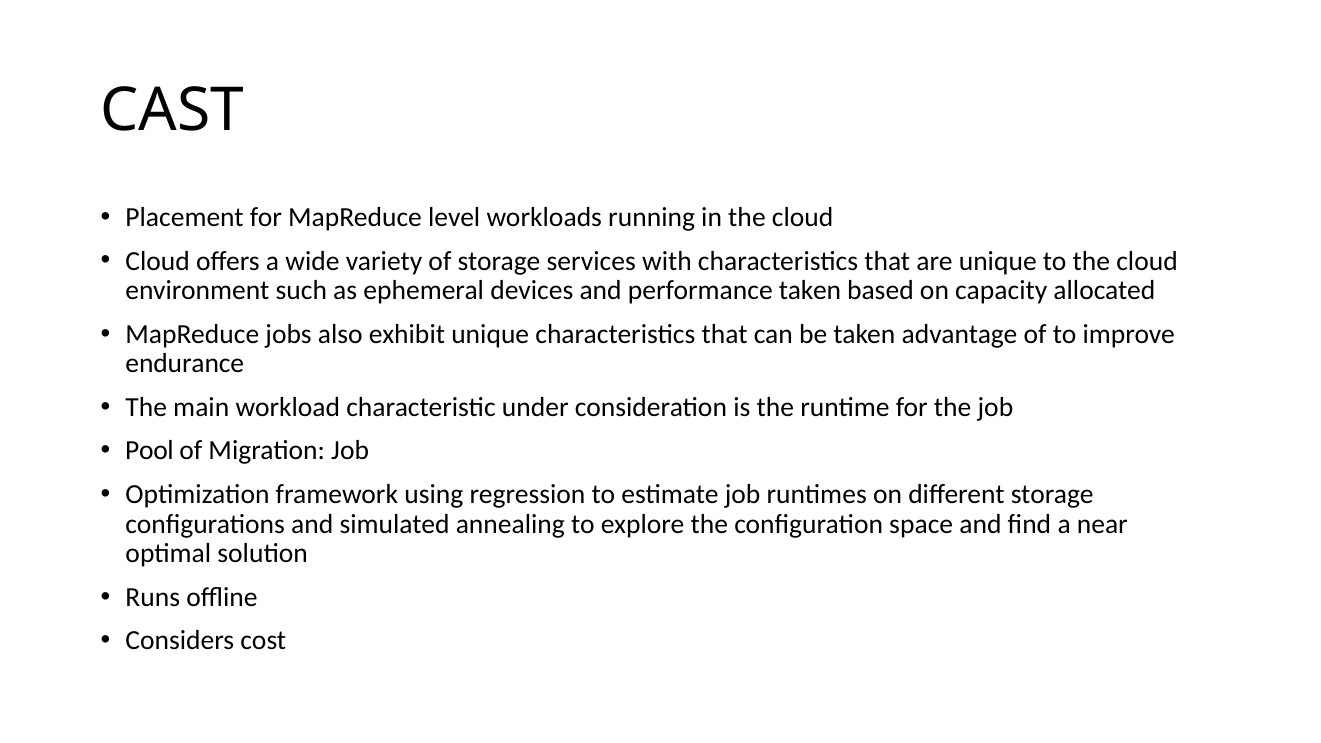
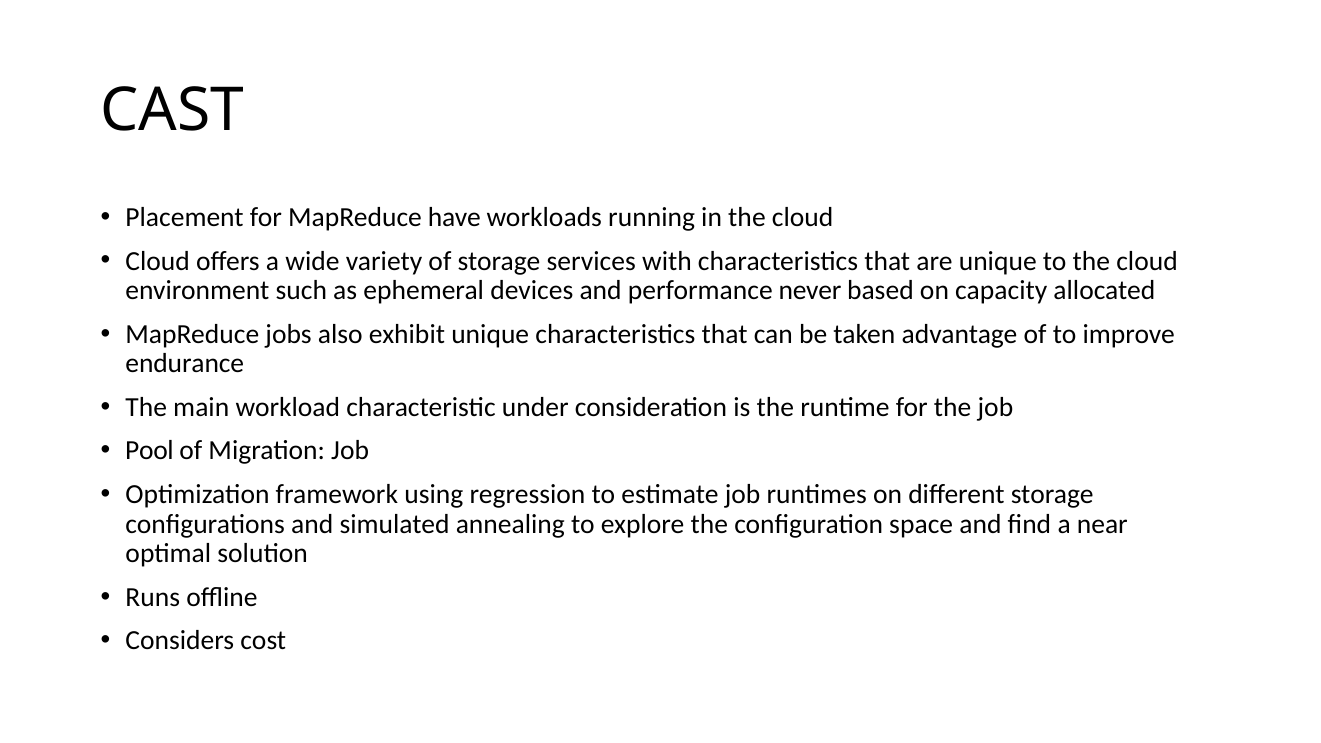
level: level -> have (454, 217)
performance taken: taken -> never (810, 291)
